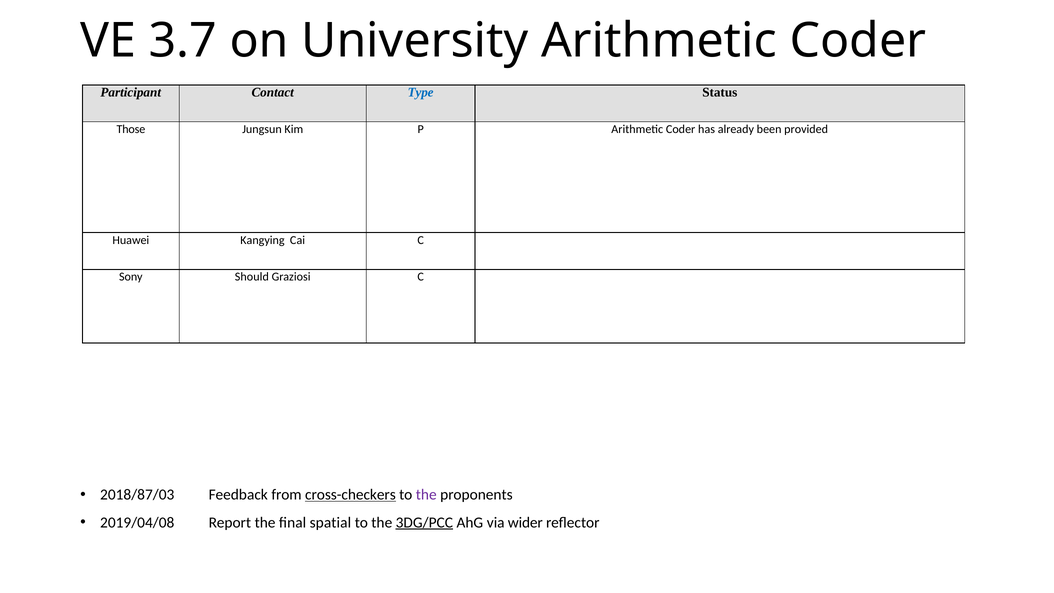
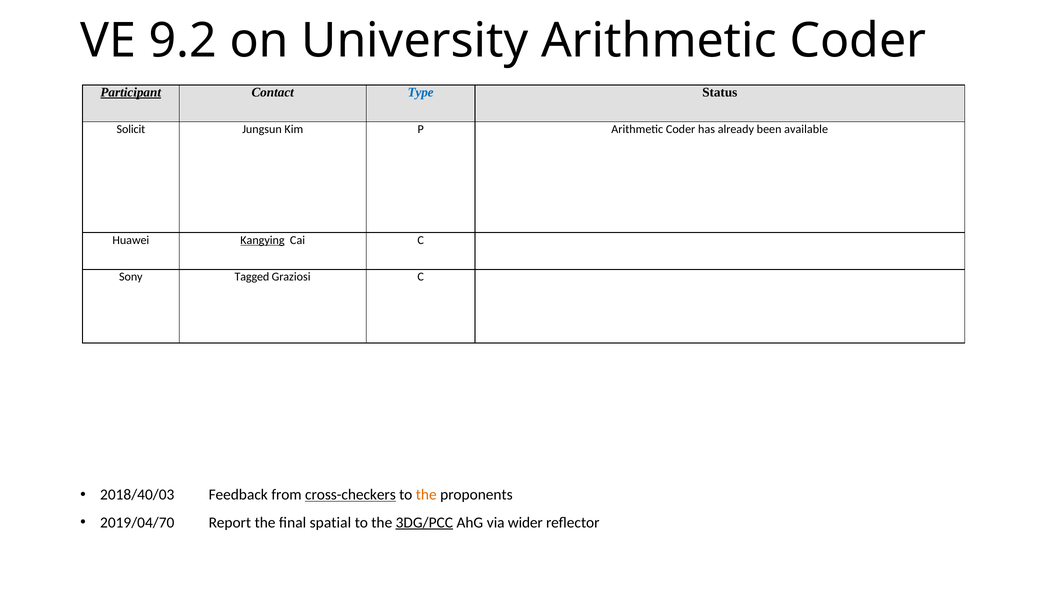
3.7: 3.7 -> 9.2 (183, 41)
Participant underline: none -> present (131, 92)
Those: Those -> Solicit (131, 129)
provided: provided -> available (806, 129)
Kangying underline: none -> present (262, 240)
Should: Should -> Tagged (252, 277)
2018/87/03: 2018/87/03 -> 2018/40/03 (137, 495)
the colour: purple -> orange (426, 495)
2019/04/08: 2019/04/08 -> 2019/04/70 (137, 522)
